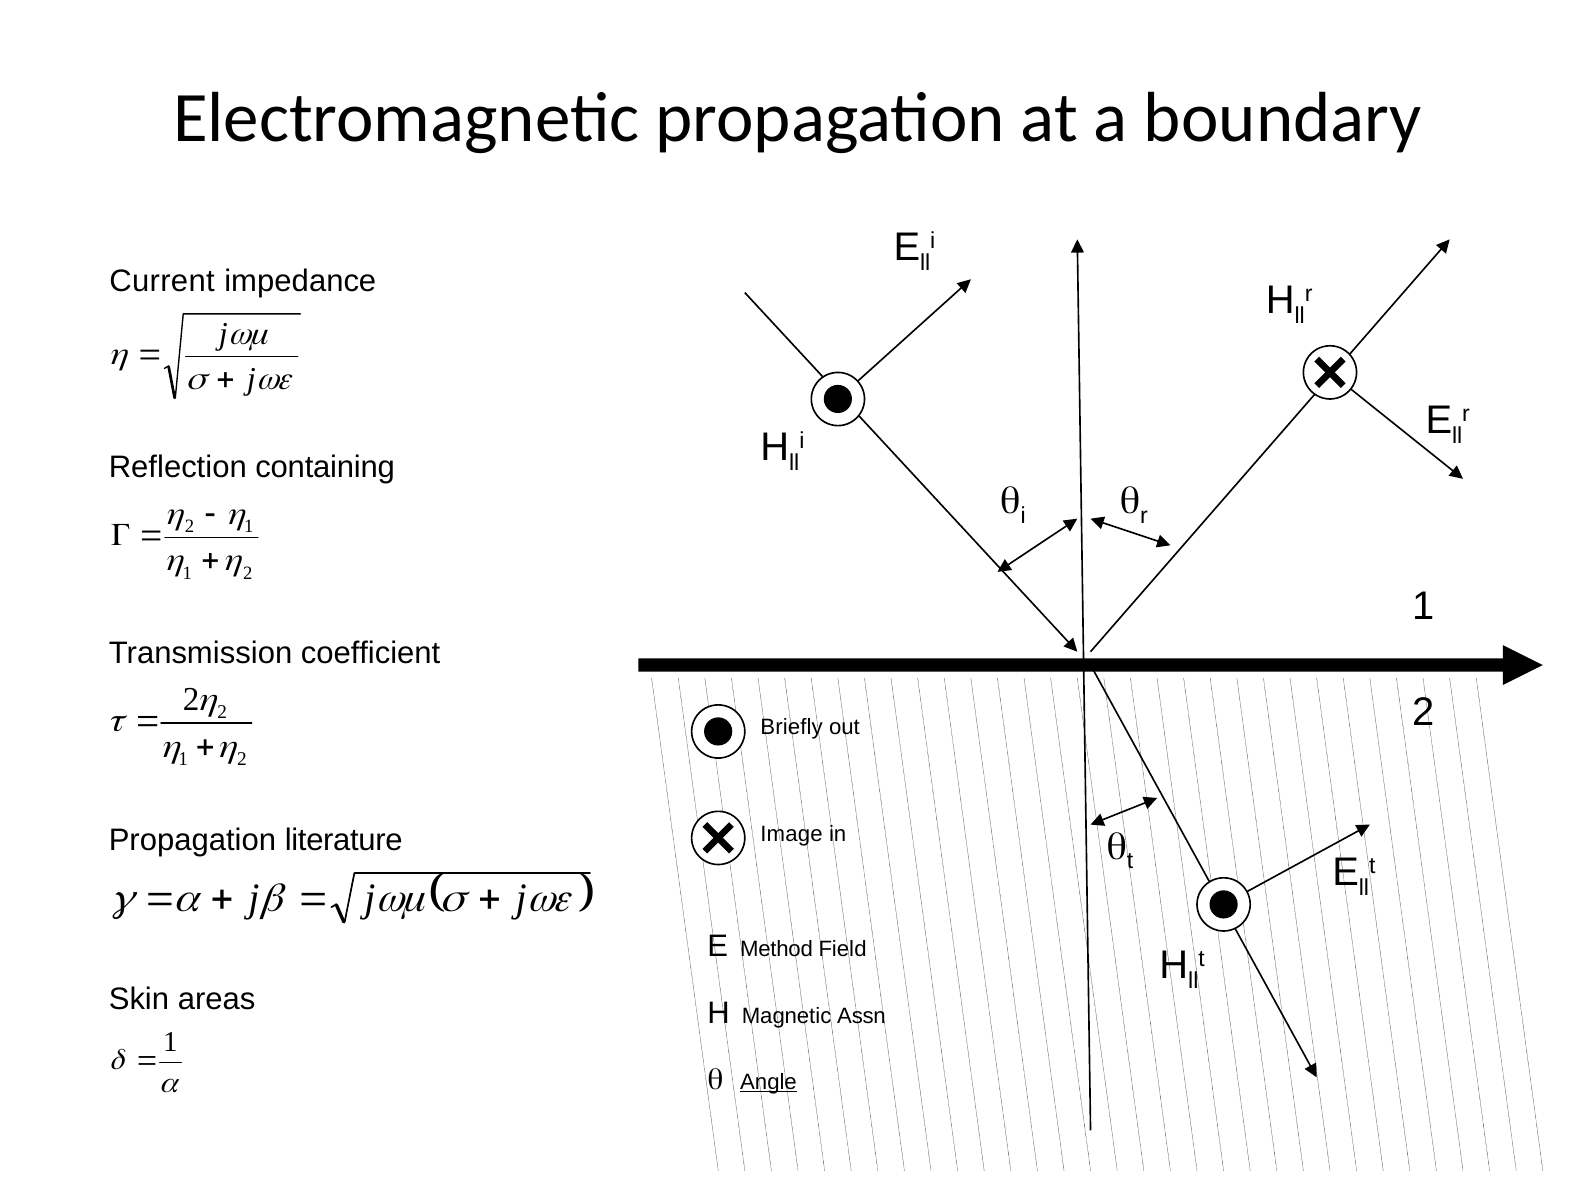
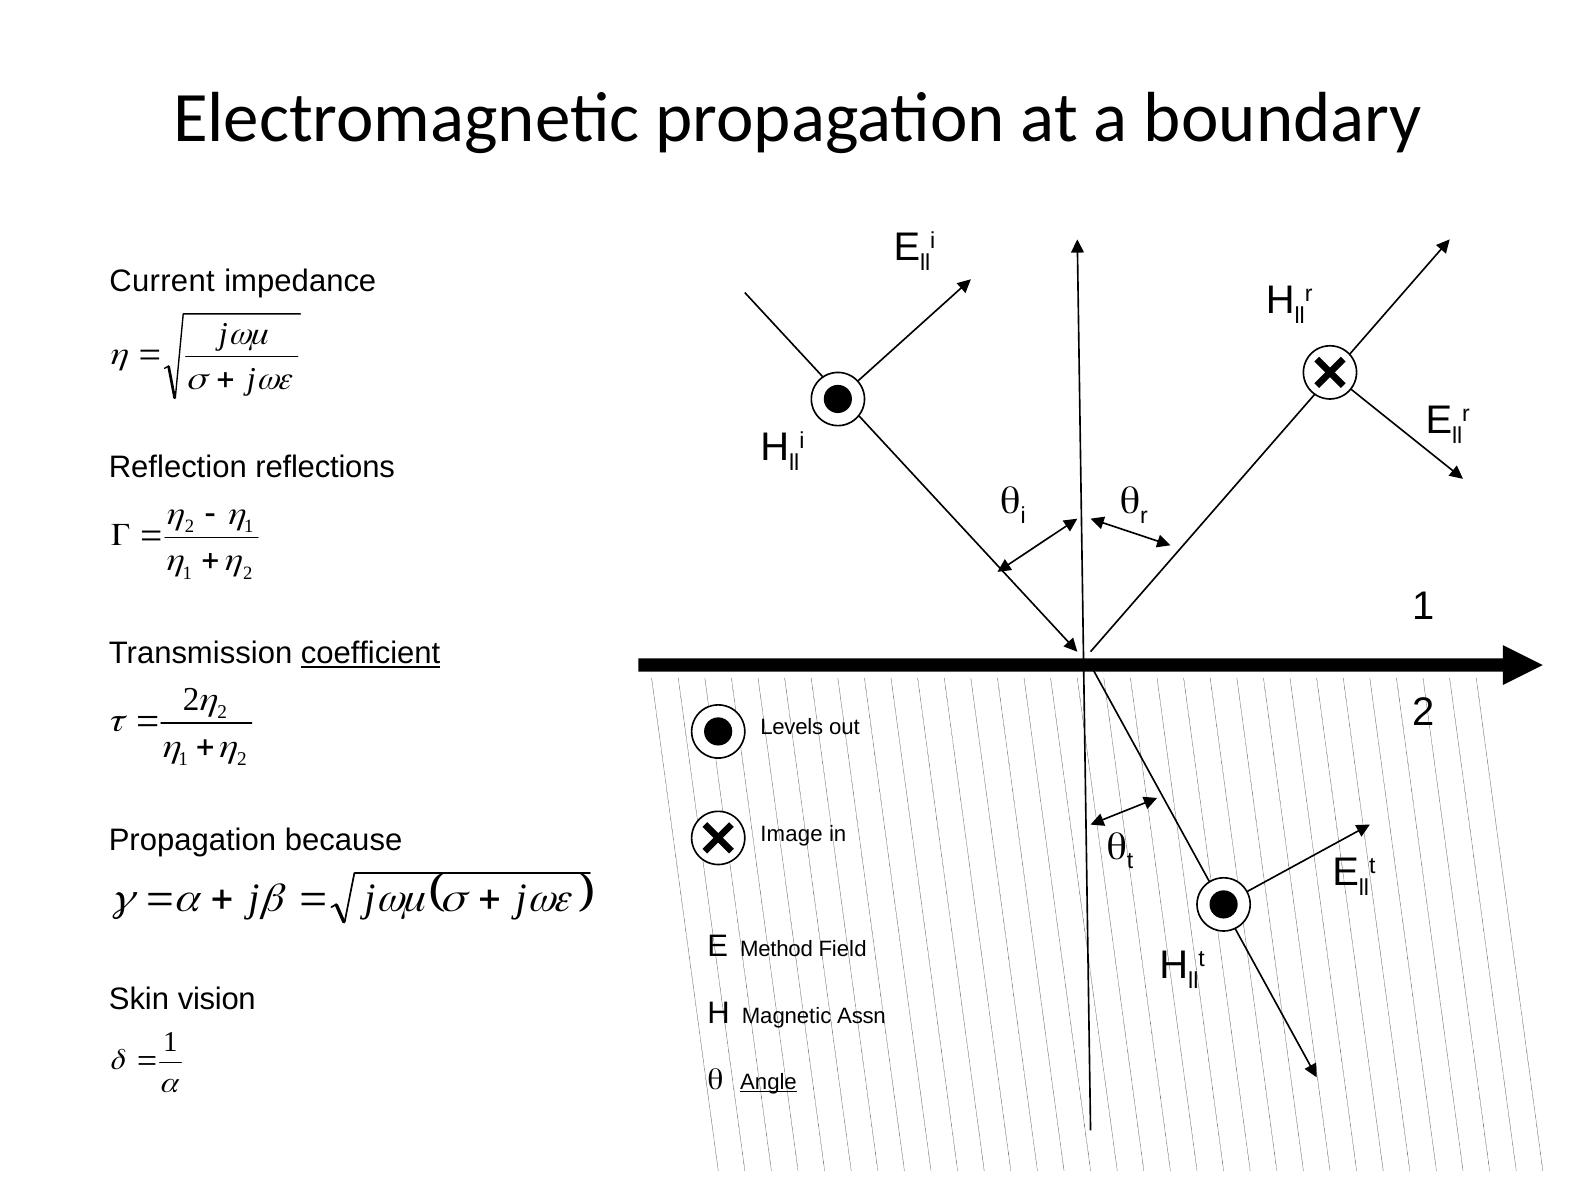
containing: containing -> reflections (325, 468)
coefficient underline: none -> present (371, 654)
Briefly: Briefly -> Levels (792, 728)
literature: literature -> because (344, 840)
areas: areas -> vision (217, 1000)
